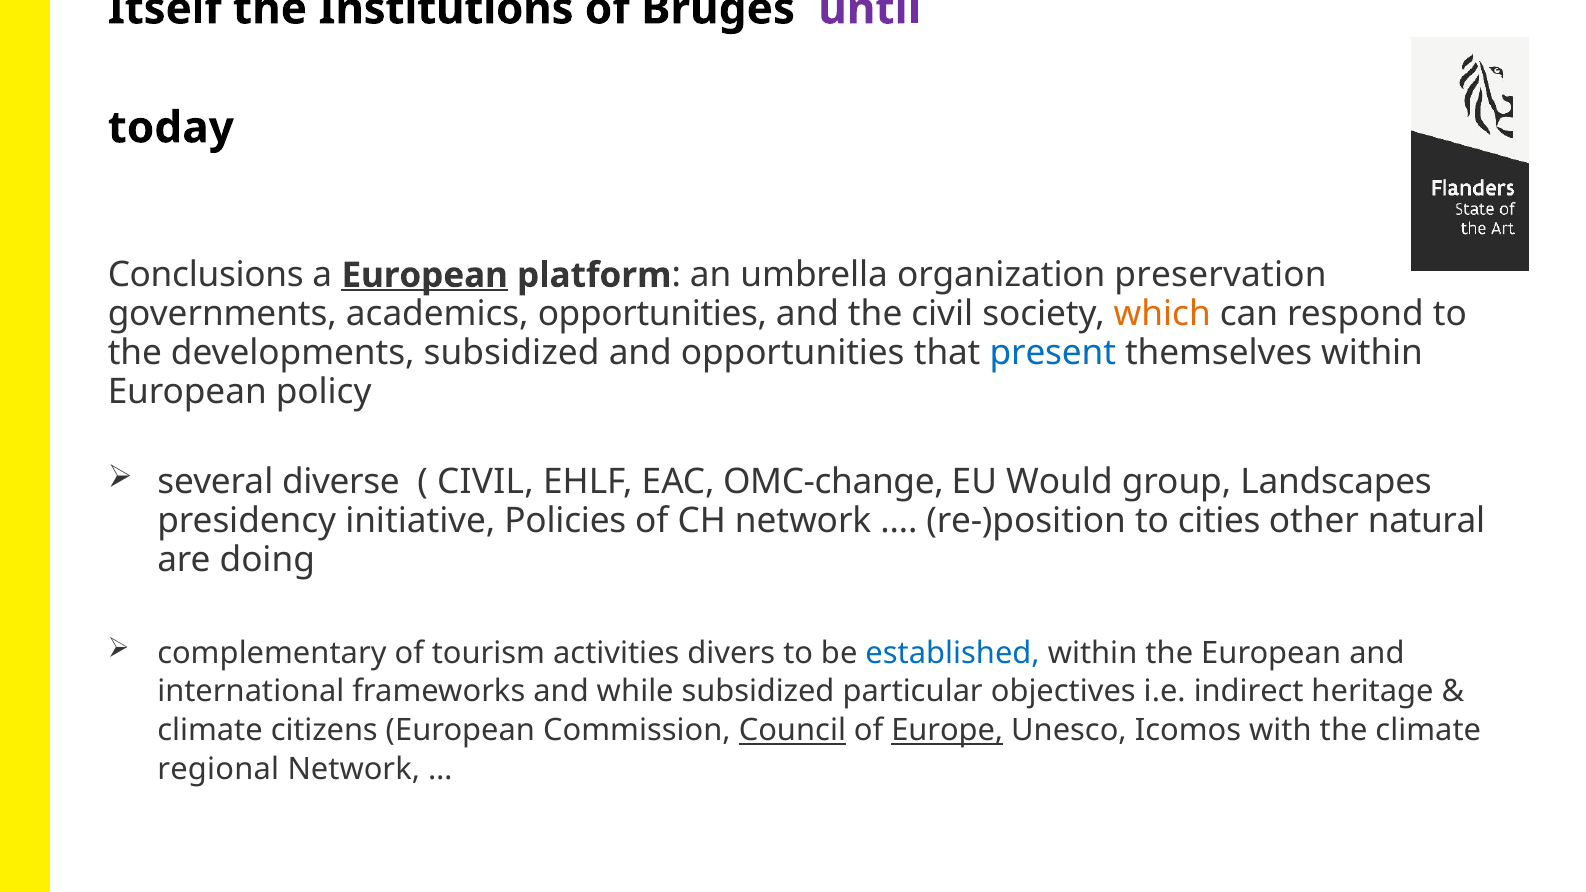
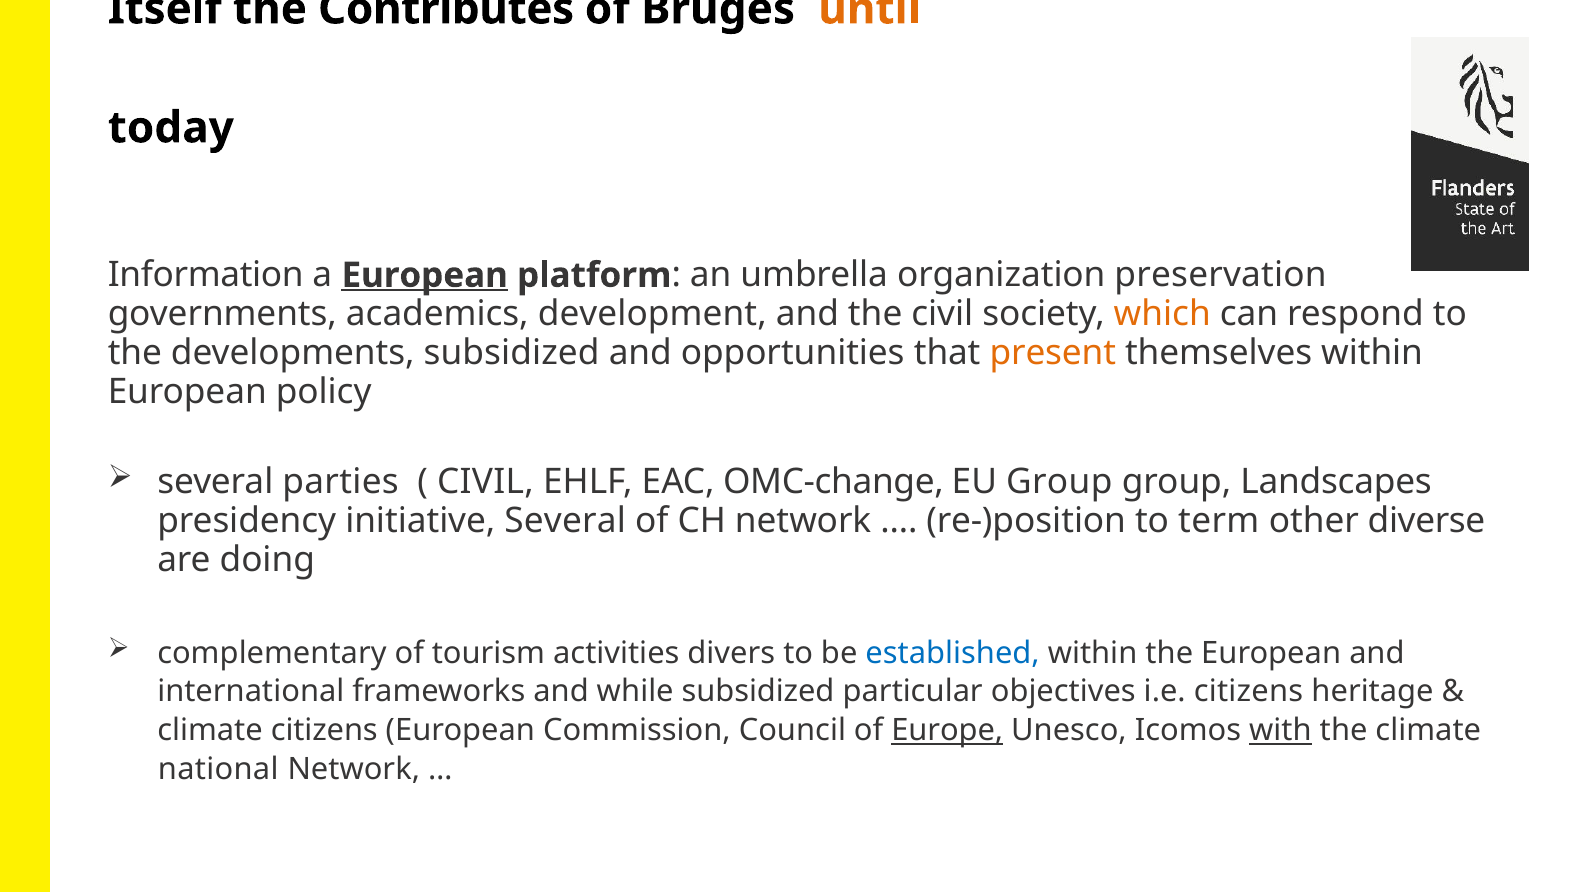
Institutions: Institutions -> Contributes (446, 9)
until colour: purple -> orange (870, 9)
Conclusions: Conclusions -> Information (206, 275)
academics opportunities: opportunities -> development (652, 314)
present colour: blue -> orange (1053, 353)
diverse: diverse -> parties (341, 482)
EU Would: Would -> Group (1059, 482)
initiative Policies: Policies -> Several (565, 521)
cities: cities -> term (1219, 521)
natural: natural -> diverse (1427, 521)
i.e indirect: indirect -> citizens (1249, 692)
Council underline: present -> none (792, 731)
with underline: none -> present (1280, 731)
regional: regional -> national (218, 769)
